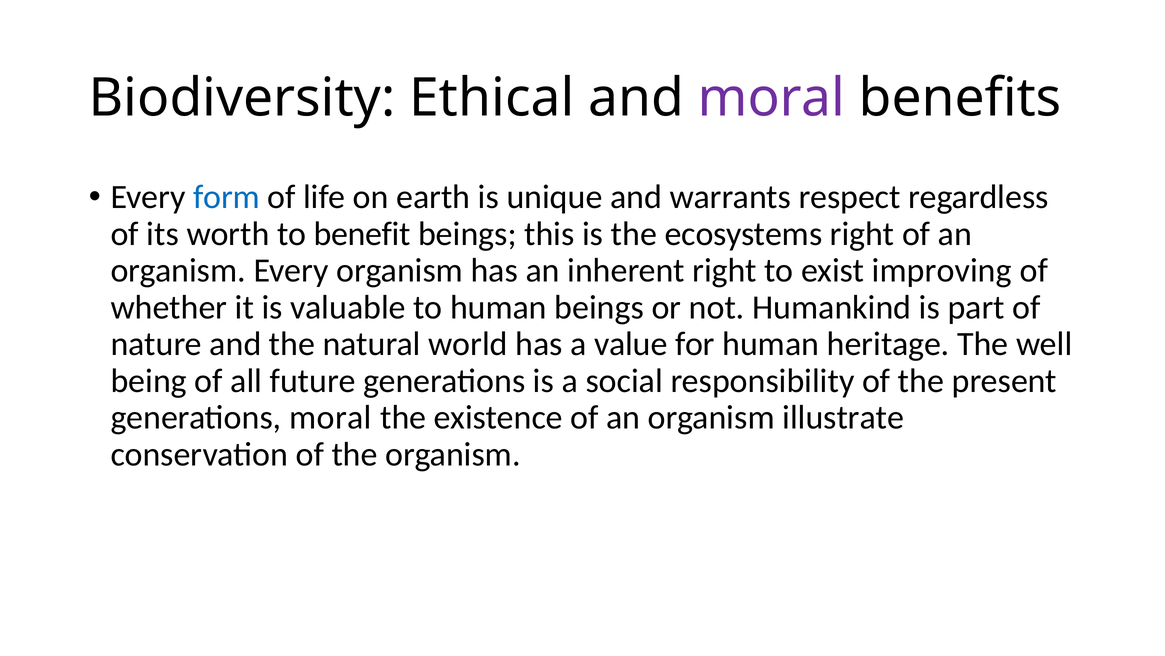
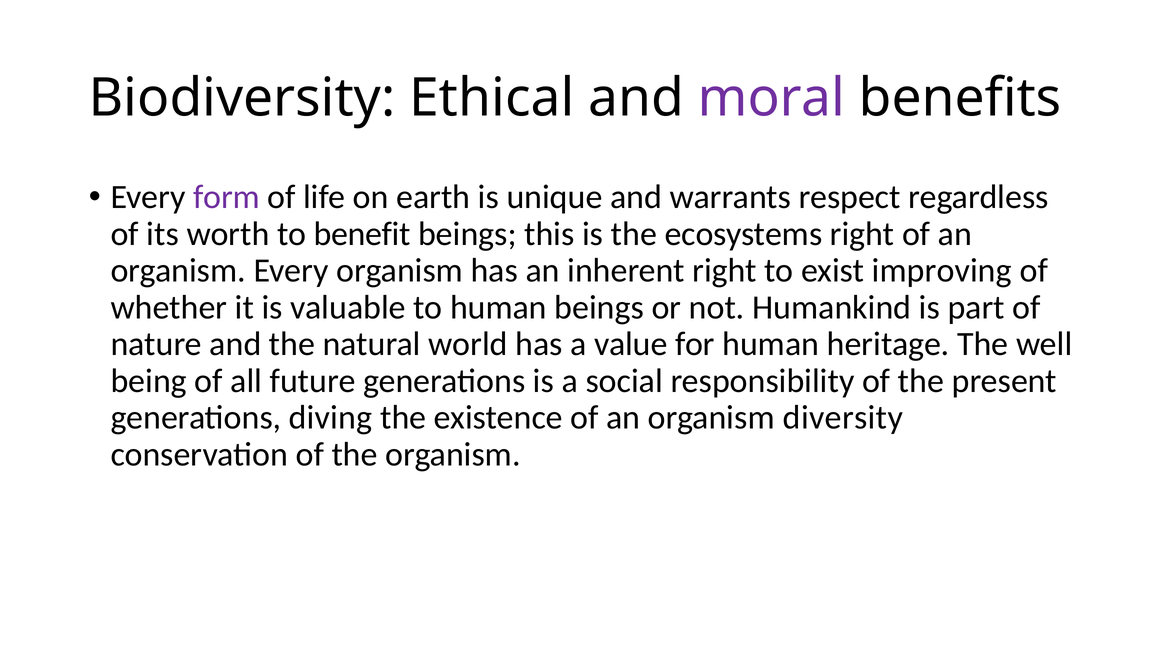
form colour: blue -> purple (227, 197)
generations moral: moral -> diving (331, 417)
illustrate: illustrate -> diversity (843, 417)
